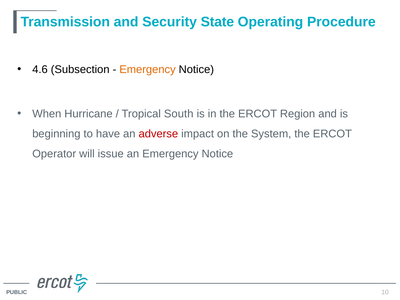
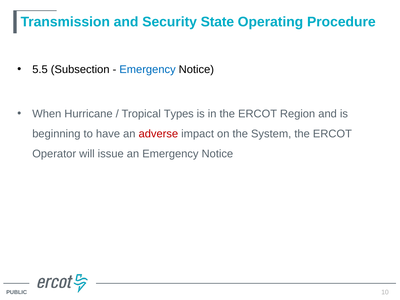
4.6: 4.6 -> 5.5 (40, 69)
Emergency colour: orange -> blue (148, 69)
South: South -> Types (179, 114)
